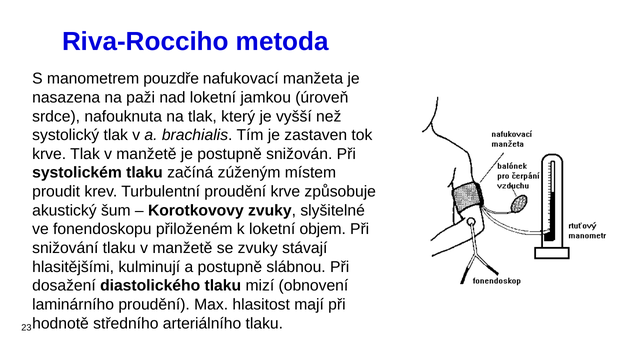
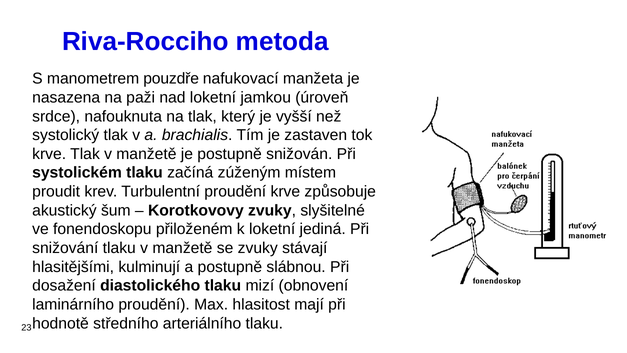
objem: objem -> jediná (323, 229)
